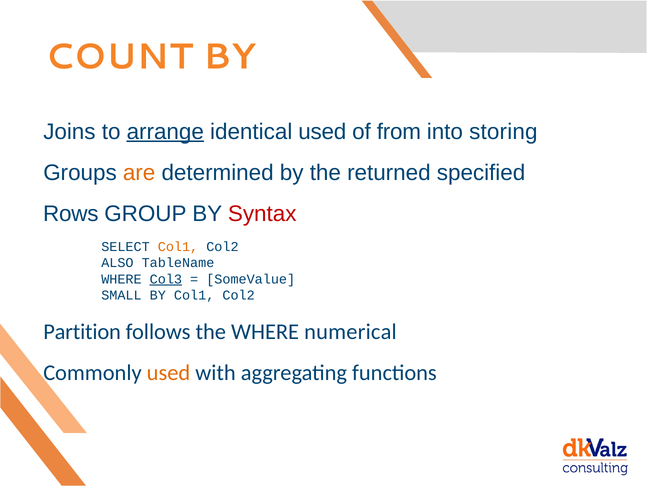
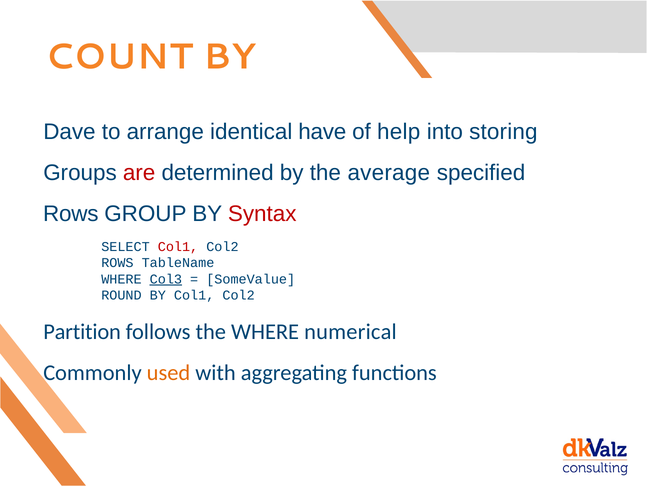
Joins: Joins -> Dave (69, 131)
arrange underline: present -> none (165, 131)
identical used: used -> have (322, 131)
from: from -> help (399, 131)
are colour: orange -> red (139, 172)
returned: returned -> average (389, 172)
Col1 colour: orange -> red (178, 246)
ALSO: ALSO -> ROWS (117, 263)
SMALL: SMALL -> ROUND (121, 295)
